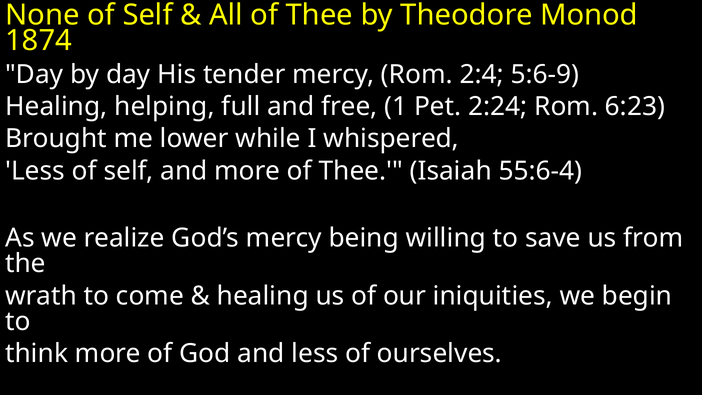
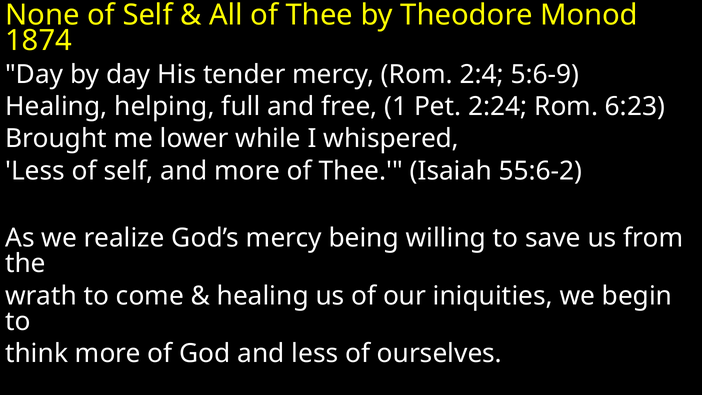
55:6-4: 55:6-4 -> 55:6-2 (540, 171)
